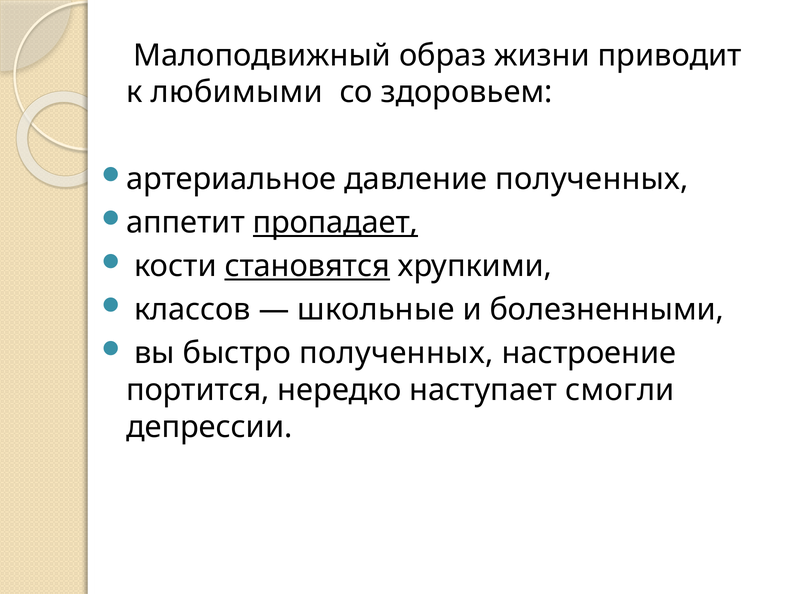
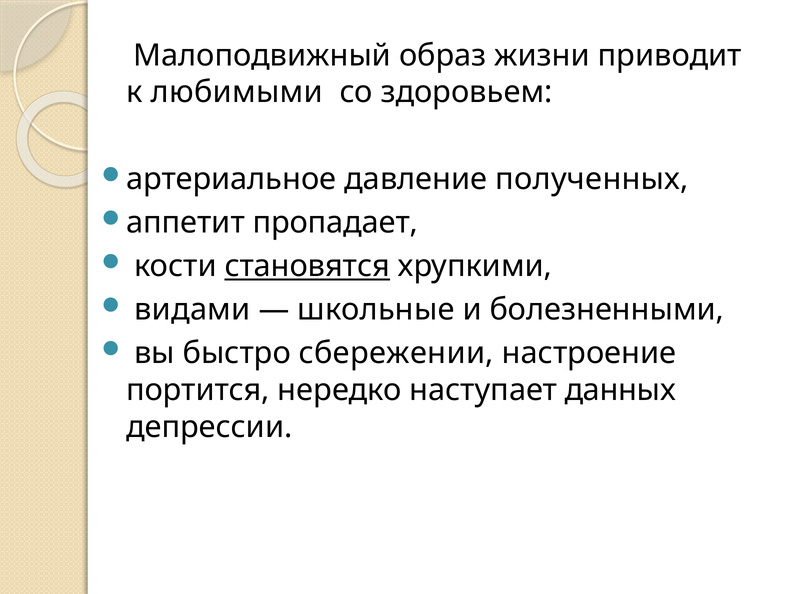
пропадает underline: present -> none (335, 223)
классов: классов -> видами (192, 310)
быстро полученных: полученных -> сбережении (396, 353)
смогли: смогли -> данных (620, 390)
